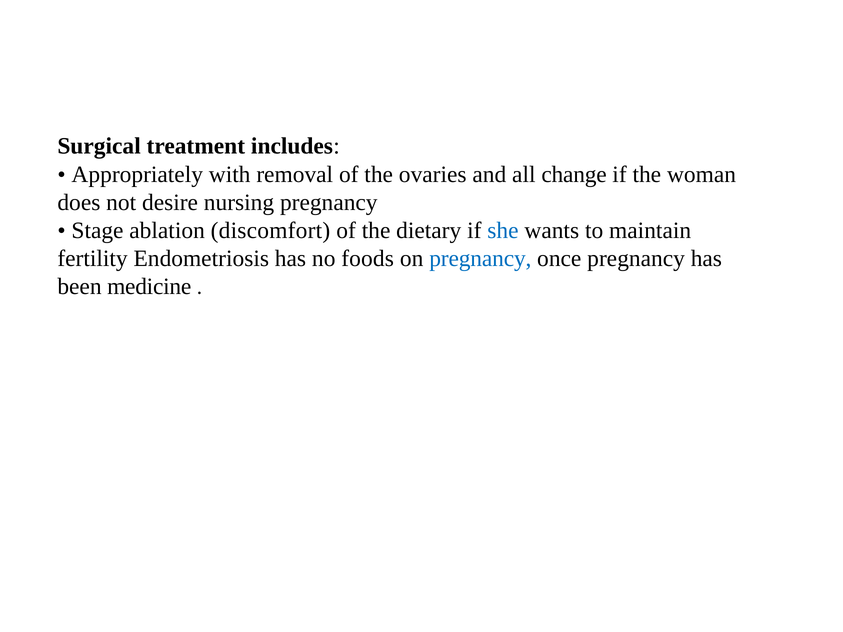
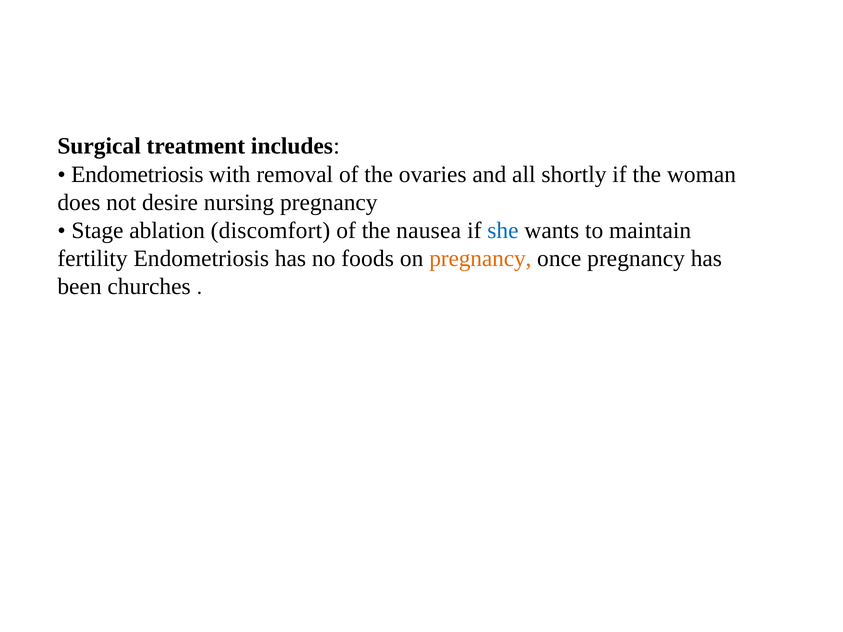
Appropriately: Appropriately -> Endometriosis (137, 174)
change: change -> shortly (574, 174)
dietary: dietary -> nausea (429, 231)
pregnancy colour: blue -> orange (480, 259)
medicine: medicine -> churches (149, 287)
